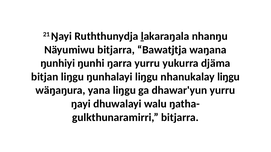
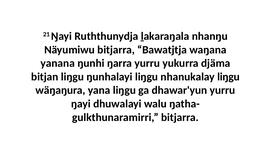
ŋunhiyi: ŋunhiyi -> yanana (58, 63)
